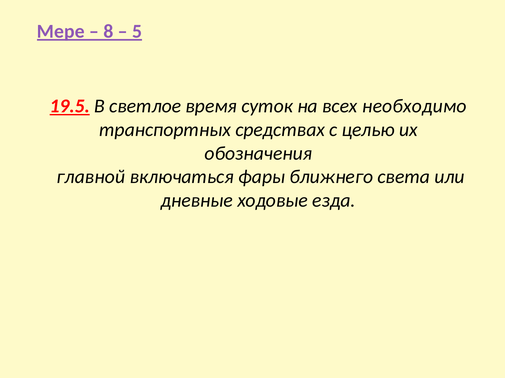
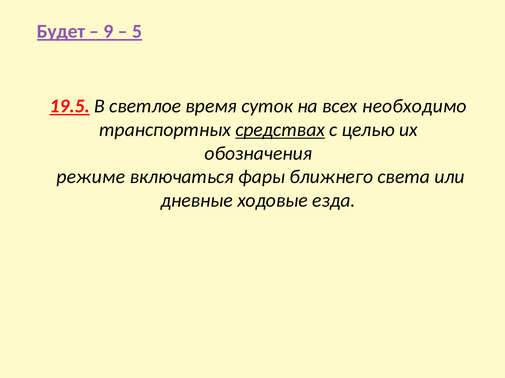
Мере: Мере -> Будет (61, 31)
8: 8 -> 9 (108, 31)
средствах underline: none -> present (280, 130)
главной: главной -> режиме (91, 177)
